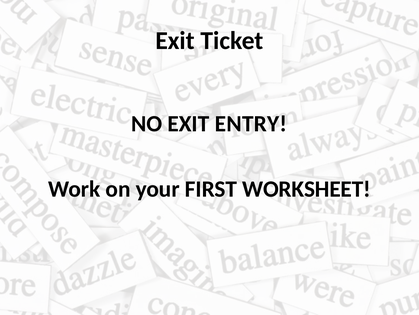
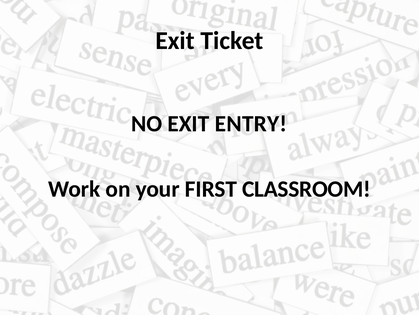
WORKSHEET: WORKSHEET -> CLASSROOM (306, 189)
